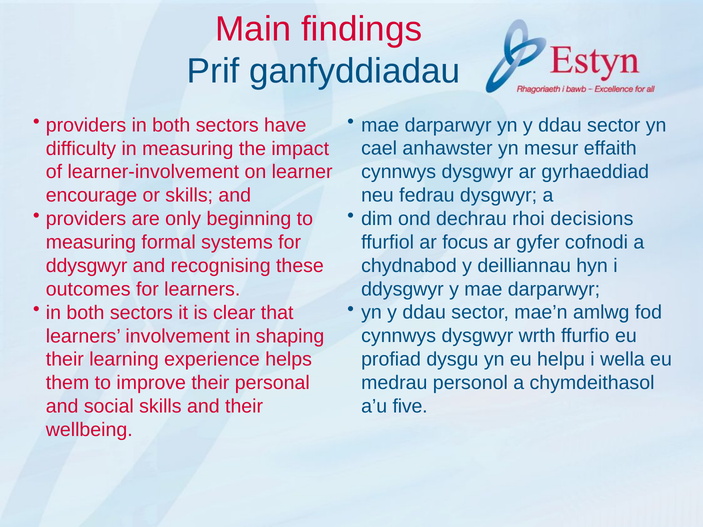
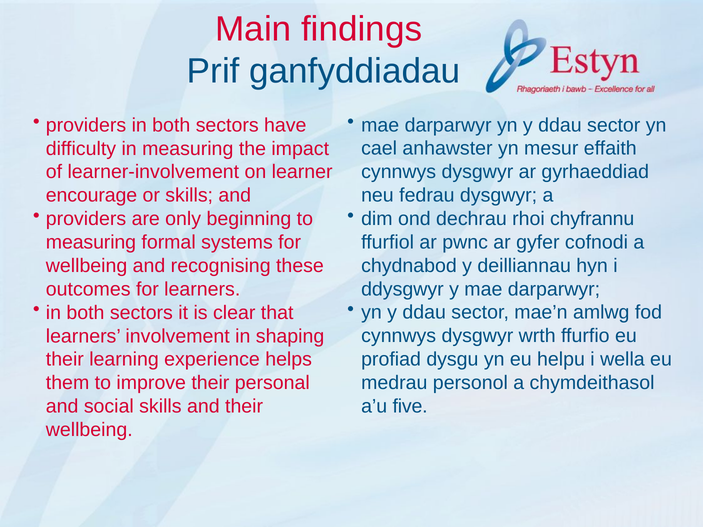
decisions: decisions -> chyfrannu (592, 219)
focus: focus -> pwnc (465, 242)
ddysgwyr: ddysgwyr -> wellbeing (87, 266)
